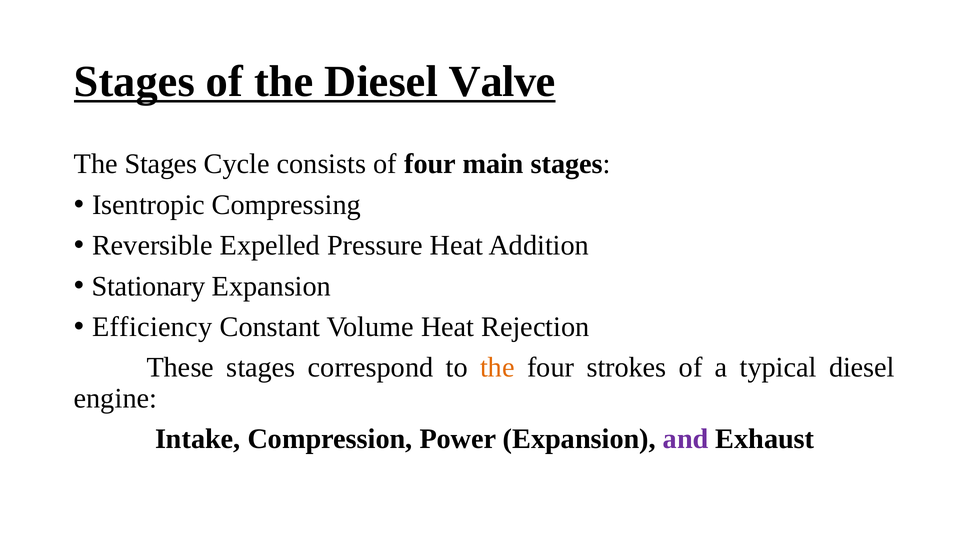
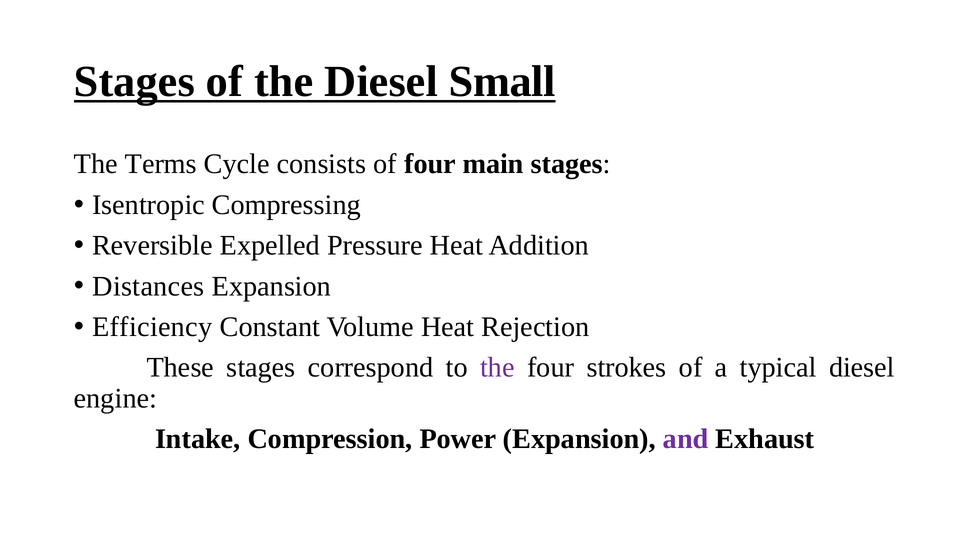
Valve: Valve -> Small (502, 81)
The Stages: Stages -> Terms (161, 164)
Stationary: Stationary -> Distances (148, 286)
the colour: orange -> purple (497, 367)
